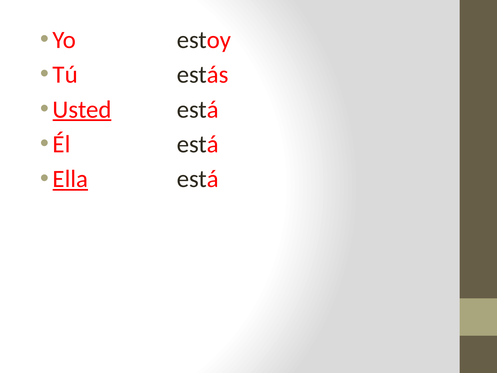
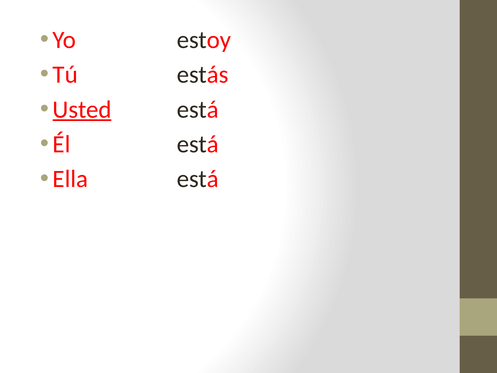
Ella underline: present -> none (70, 179)
